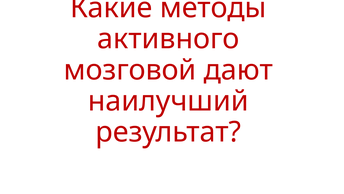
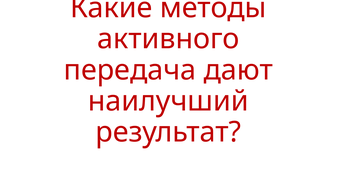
мозговой: мозговой -> передача (130, 70)
